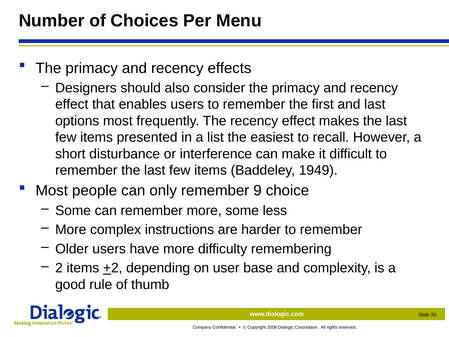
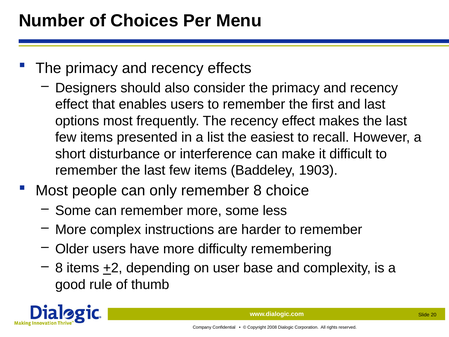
1949: 1949 -> 1903 (318, 170)
remember 9: 9 -> 8 (258, 190)
2: 2 -> 8 (59, 268)
